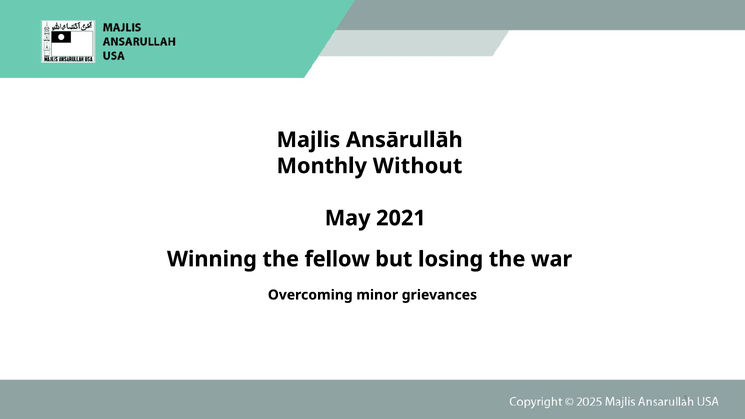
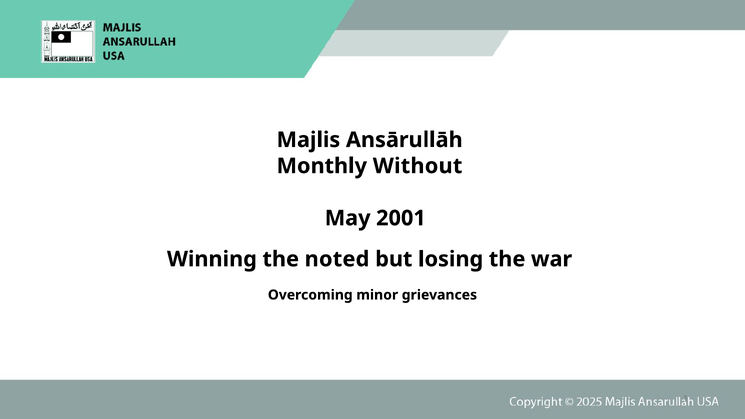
2021: 2021 -> 2001 (401, 218)
fellow: fellow -> noted (337, 259)
